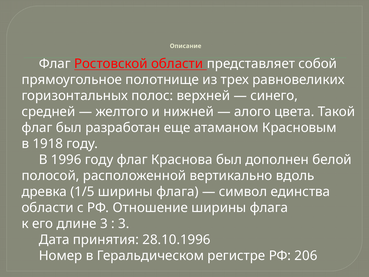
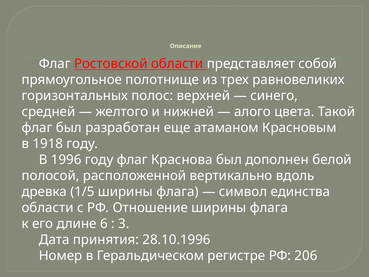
длине 3: 3 -> 6 (104, 223)
